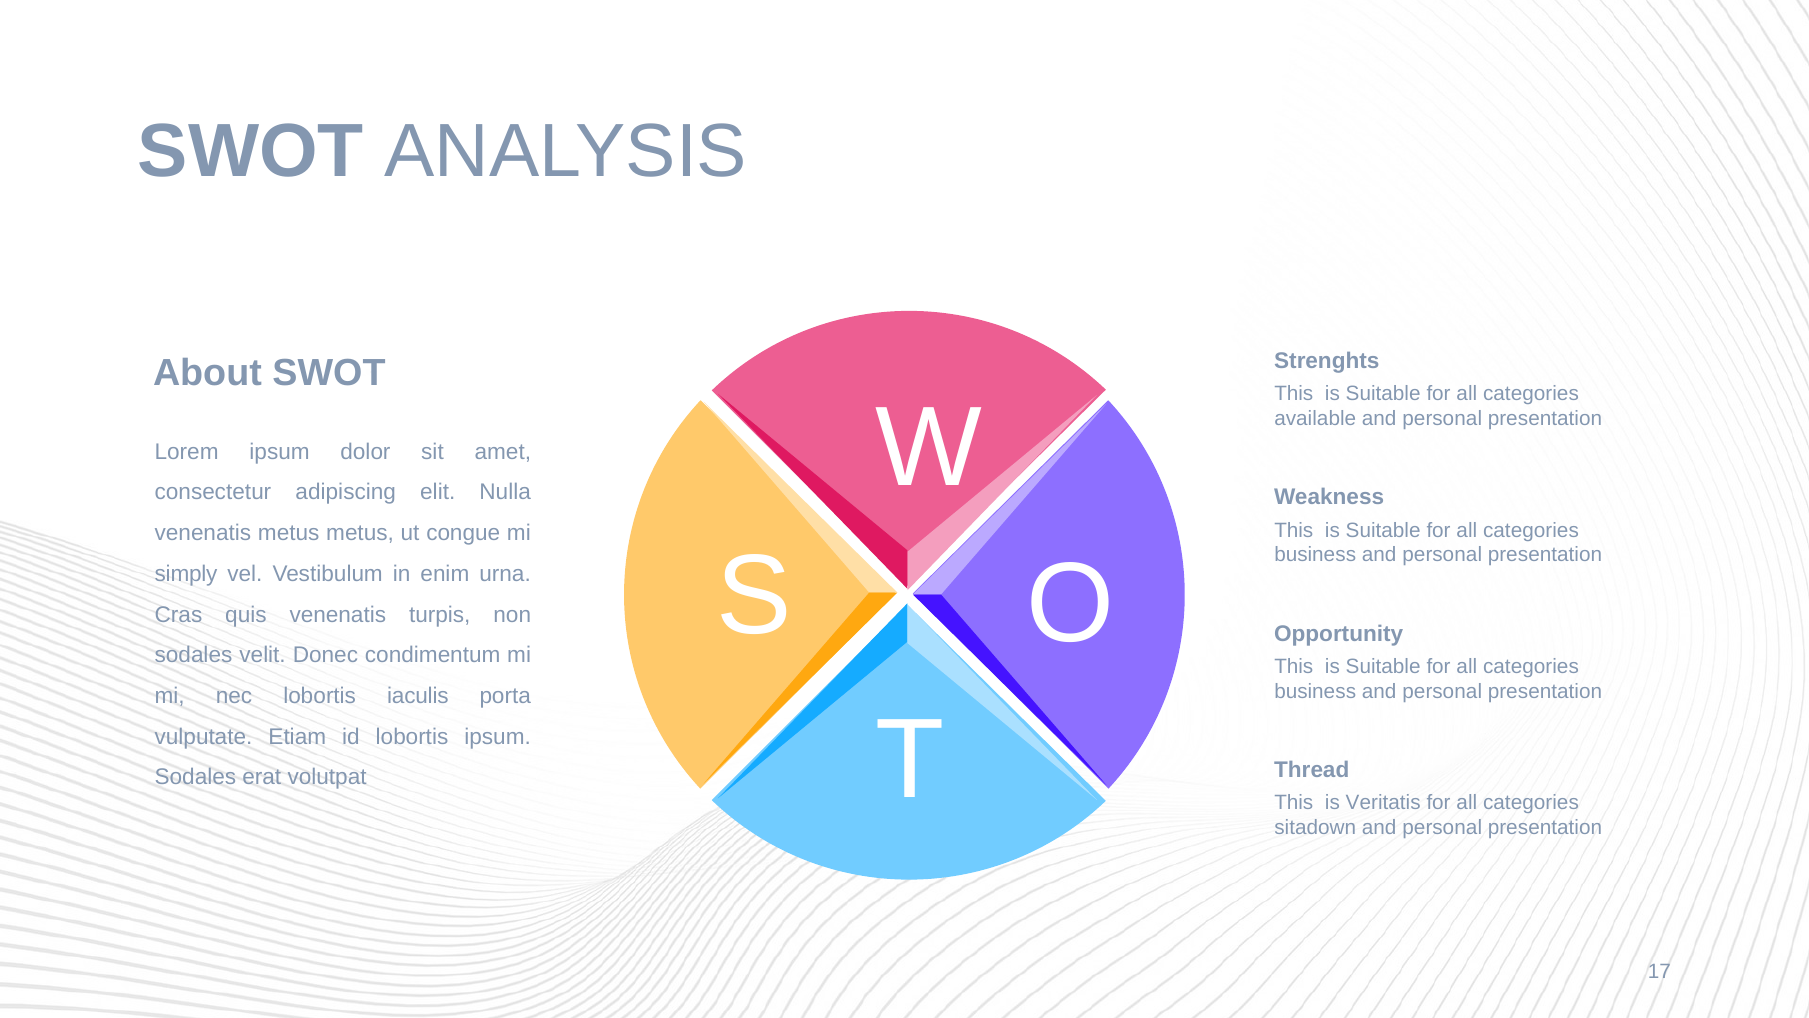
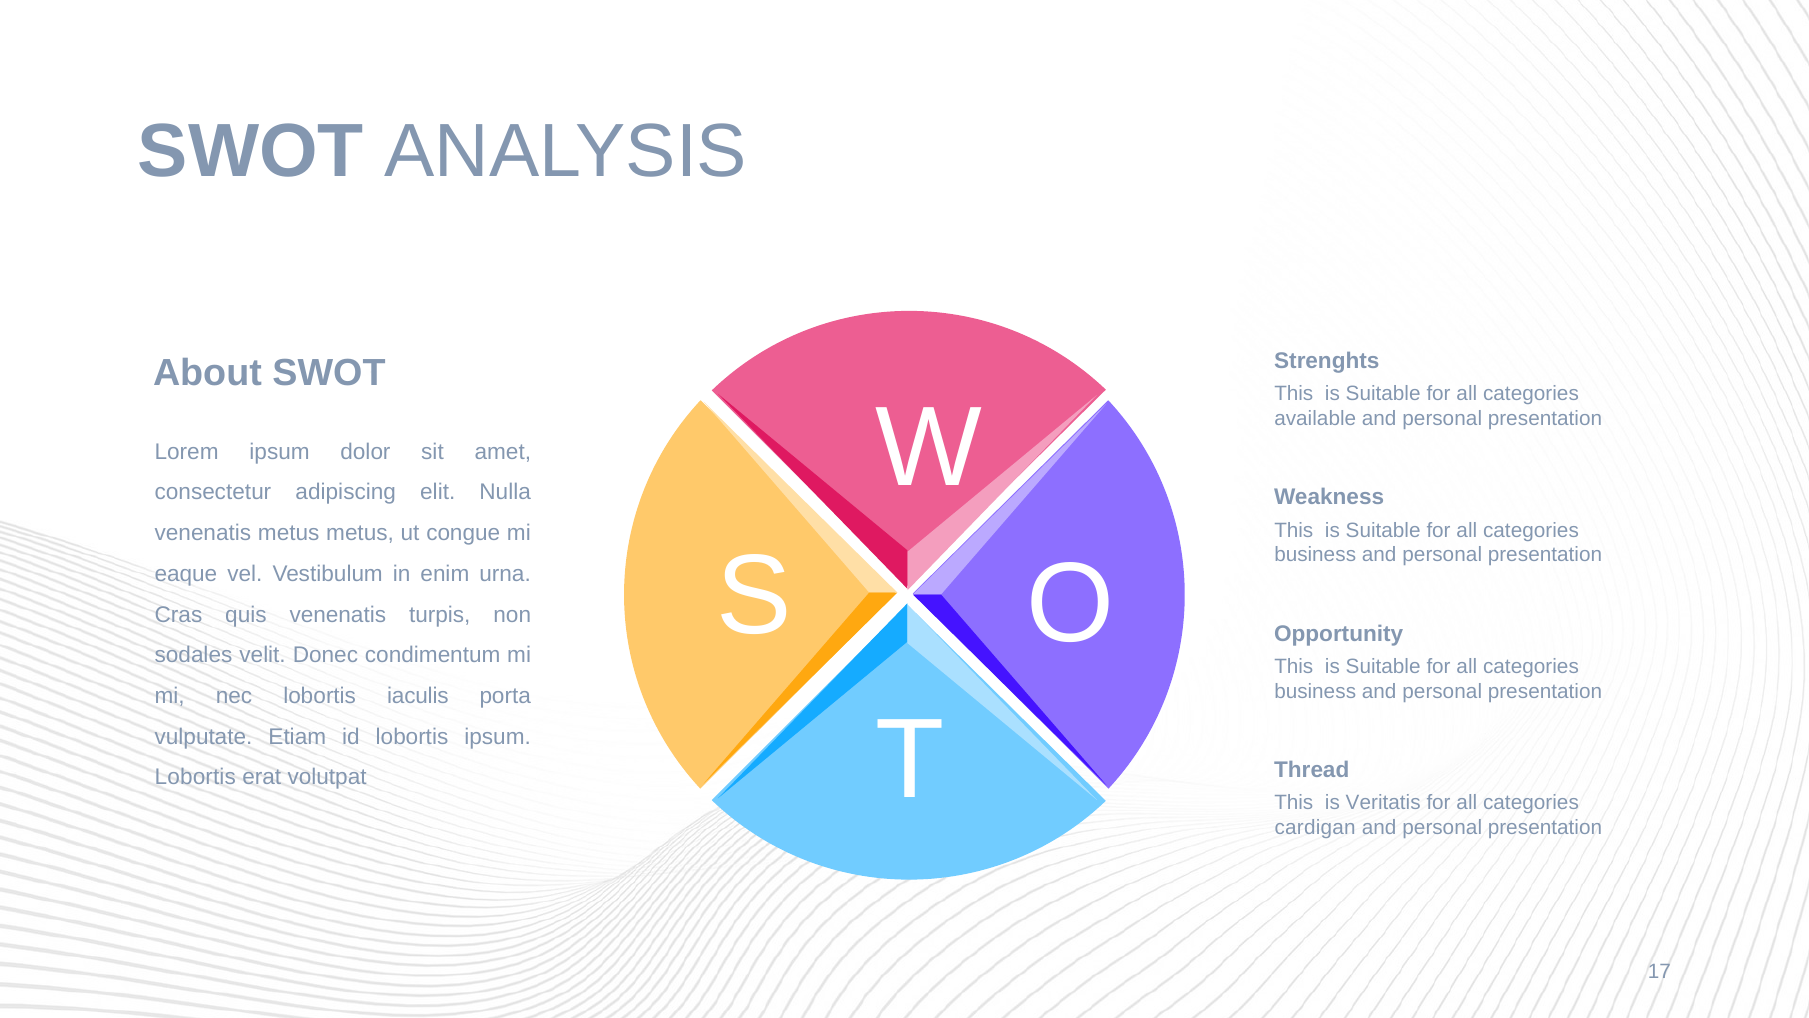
simply: simply -> eaque (186, 574)
Sodales: Sodales -> Lobortis (195, 777)
sitadown: sitadown -> cardigan (1315, 828)
